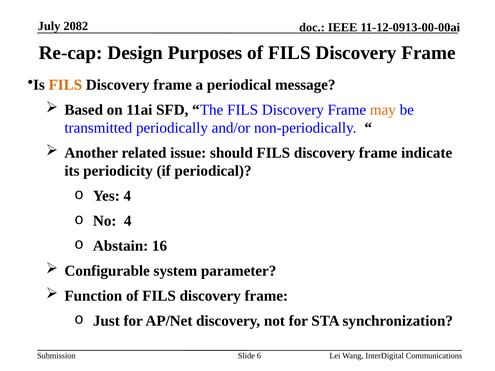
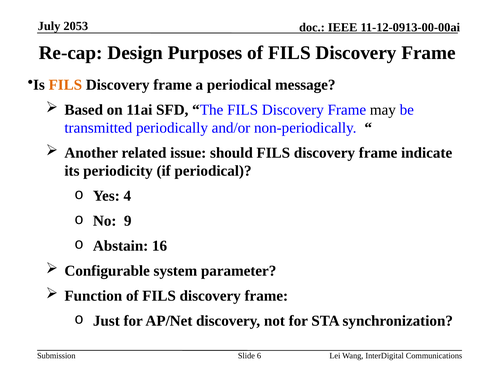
2082: 2082 -> 2053 (76, 26)
may colour: orange -> black (383, 110)
No 4: 4 -> 9 (128, 221)
